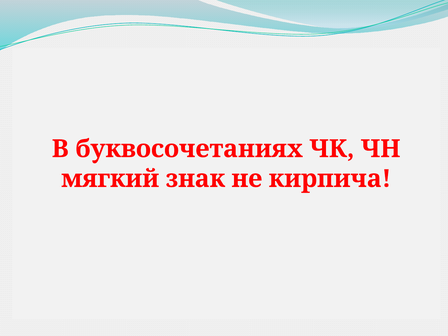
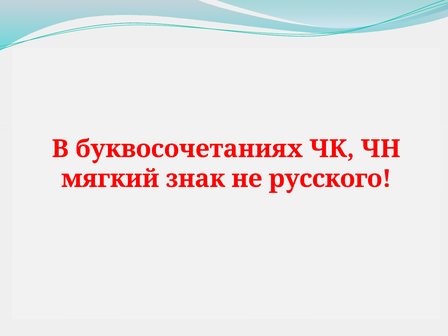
кирпича: кирпича -> русского (330, 179)
